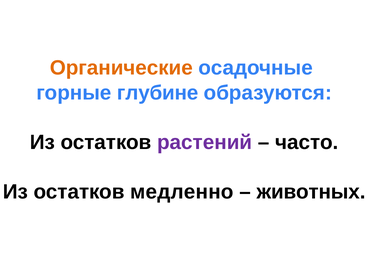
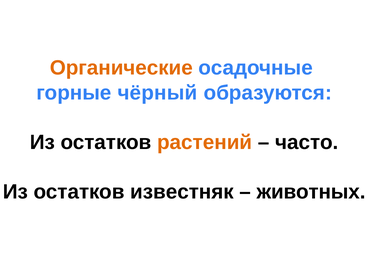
глубине: глубине -> чёрный (157, 93)
растений colour: purple -> orange (205, 142)
медленно: медленно -> известняк (182, 192)
